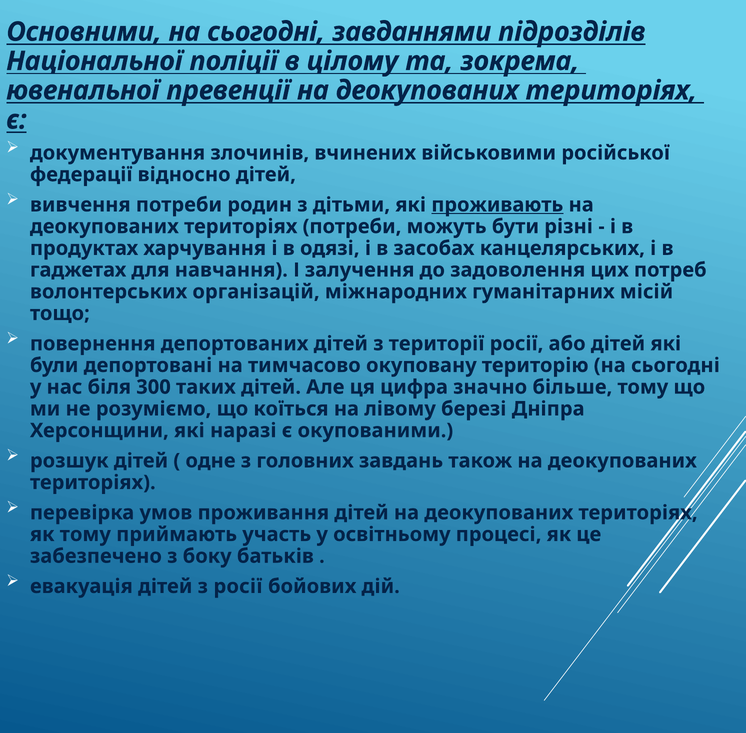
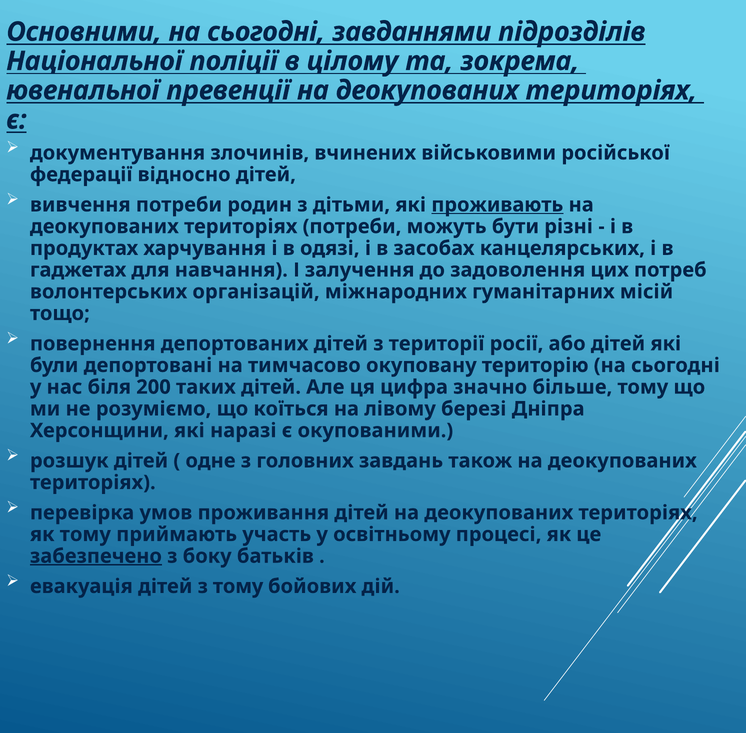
300: 300 -> 200 (154, 387)
забезпечено underline: none -> present (96, 556)
з росії: росії -> тому (238, 586)
